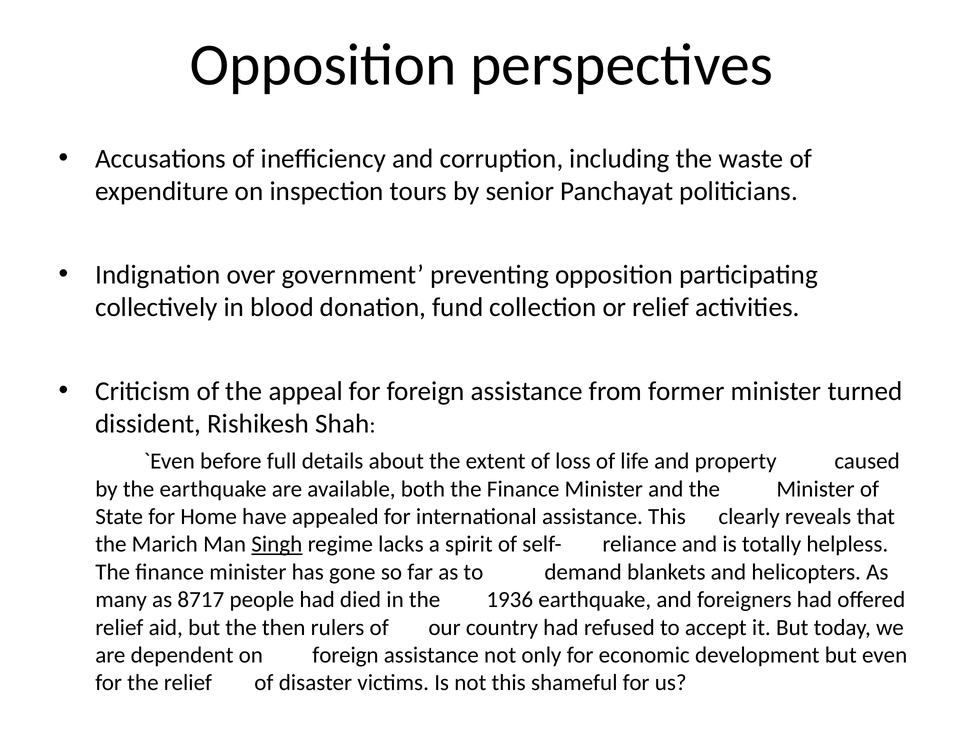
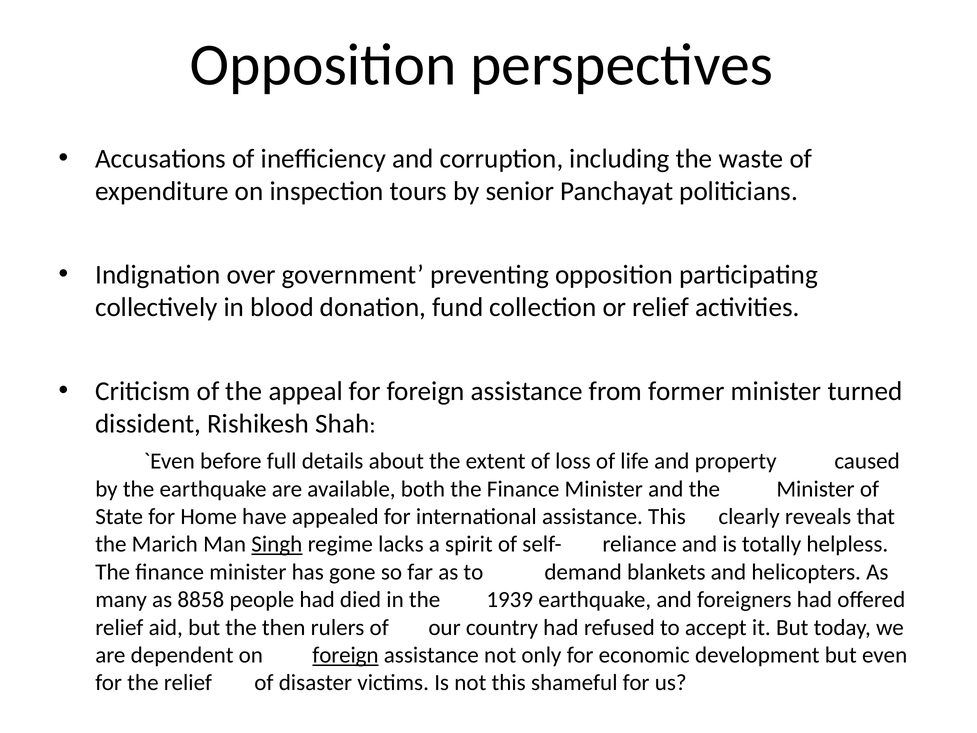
8717: 8717 -> 8858 (201, 600)
1936: 1936 -> 1939 (510, 600)
foreign underline: none -> present (345, 655)
